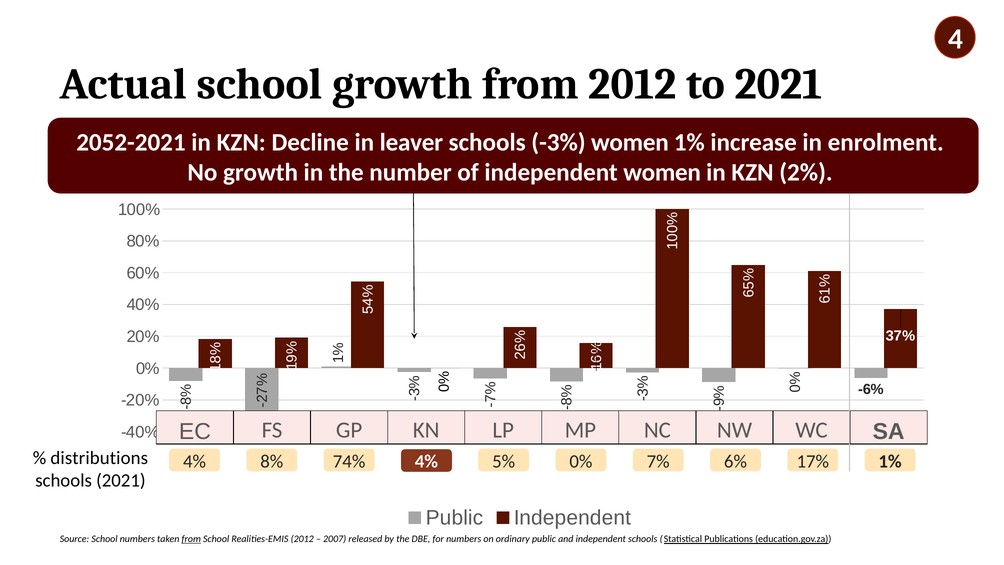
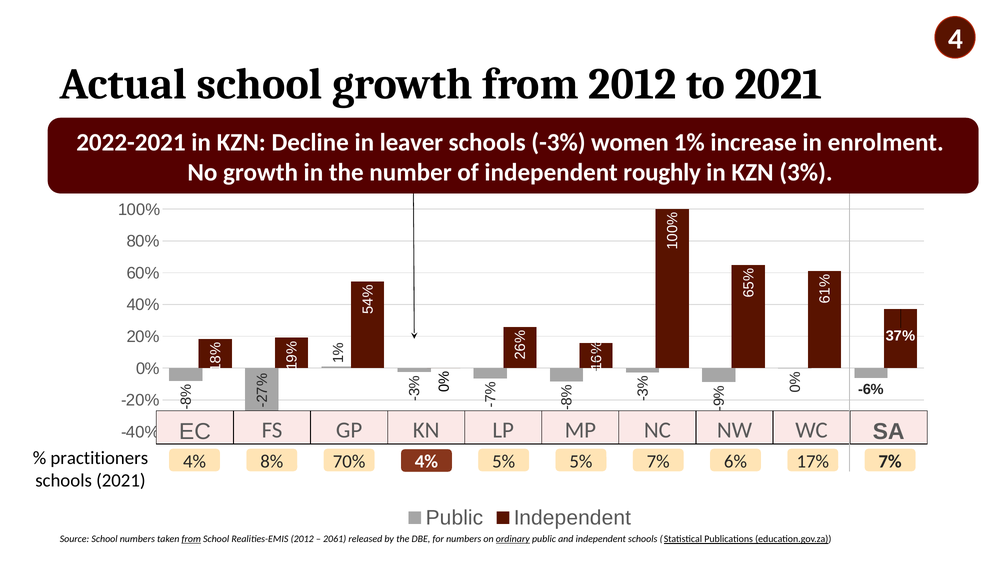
2052-2021: 2052-2021 -> 2022-2021 (131, 142)
independent women: women -> roughly (662, 172)
2%: 2% -> 3% (806, 172)
distributions: distributions -> practitioners (99, 458)
74%: 74% -> 70% (349, 461)
5% 0%: 0% -> 5% (581, 461)
17% 1%: 1% -> 7% (890, 461)
2007: 2007 -> 2061 (335, 539)
ordinary underline: none -> present (513, 539)
